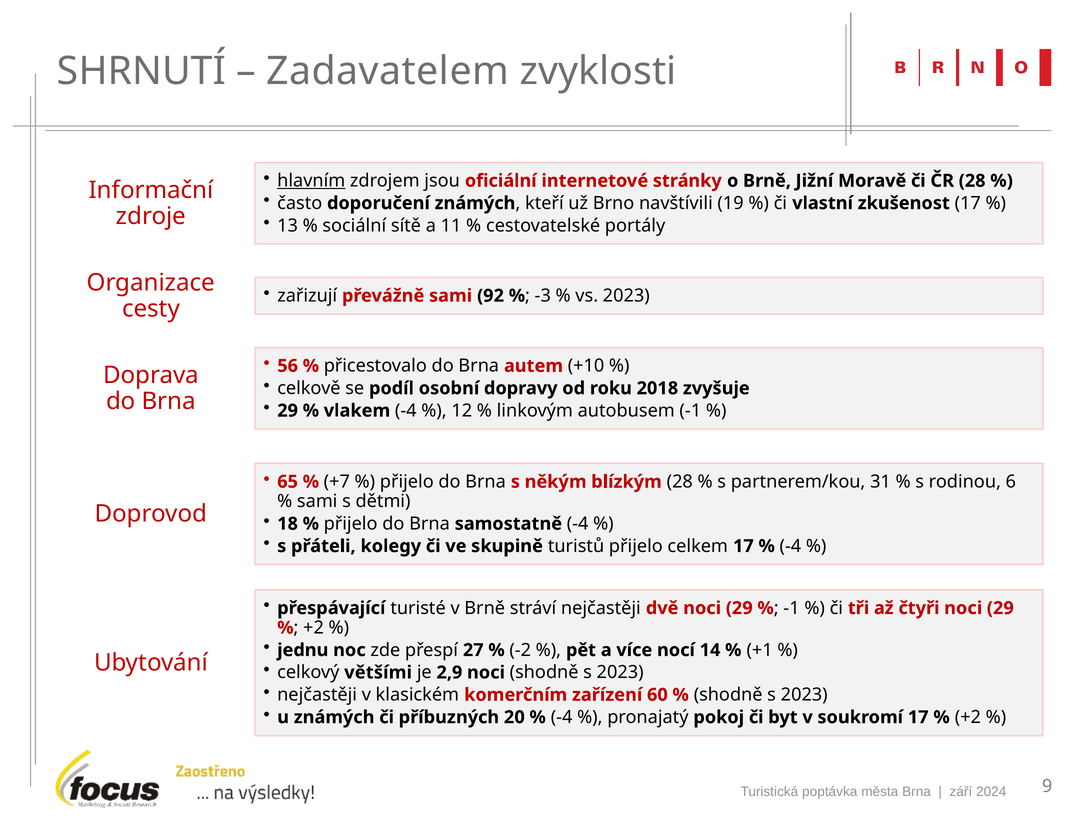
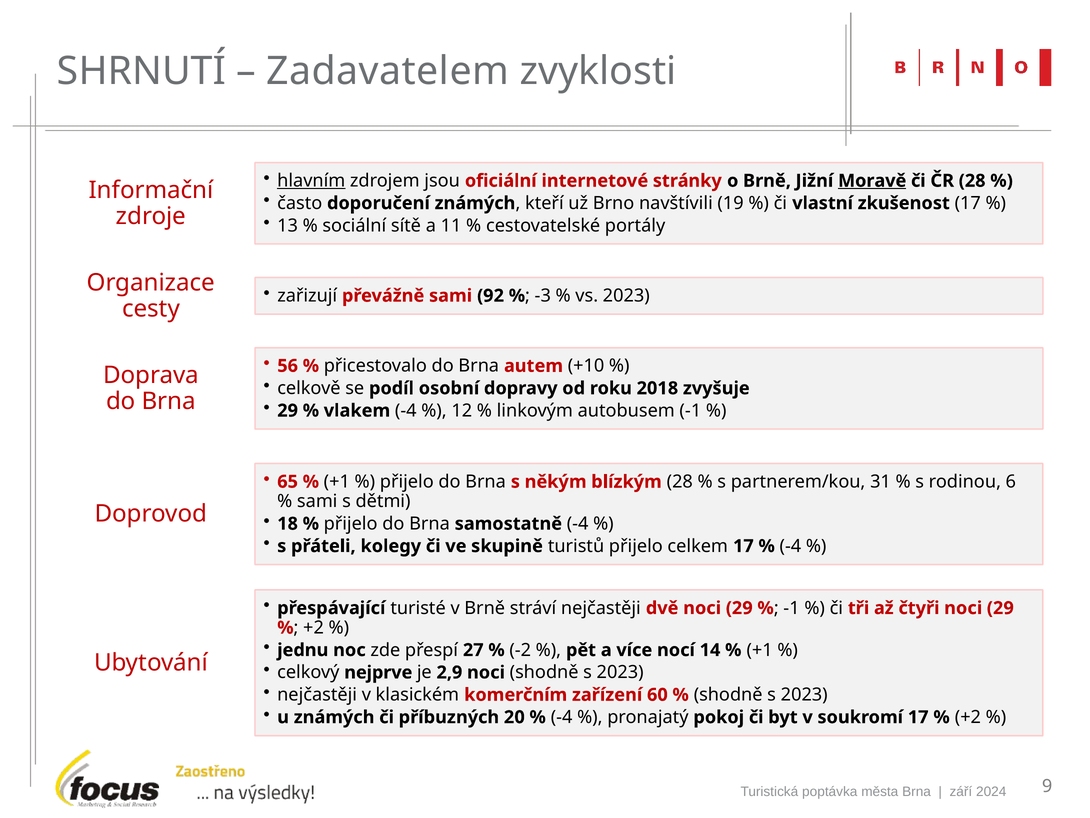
Moravě underline: none -> present (872, 181)
+7: +7 -> +1 (337, 481)
většími: většími -> nejprve (378, 672)
